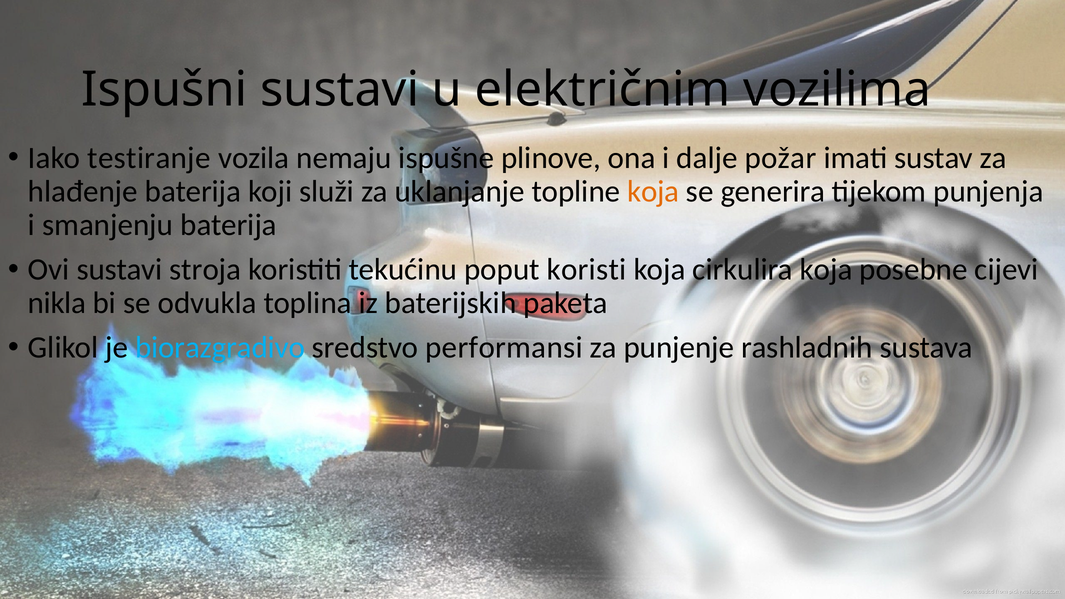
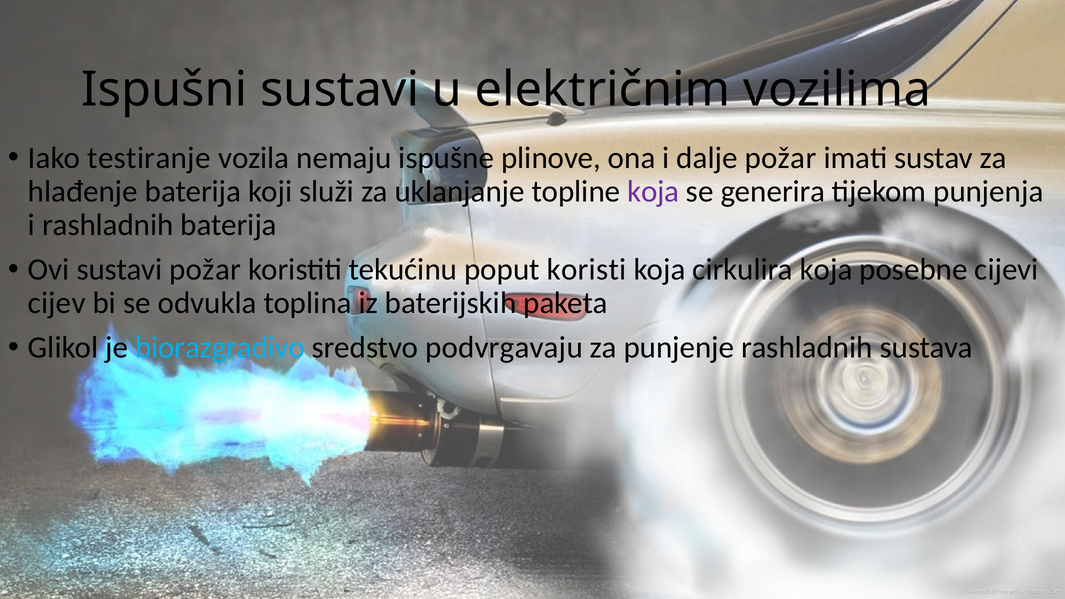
koja colour: orange -> purple (653, 191)
i smanjenju: smanjenju -> rashladnih (108, 225)
sustavi stroja: stroja -> požar (205, 270)
nikla: nikla -> cijev (57, 303)
performansi: performansi -> podvrgavaju (504, 348)
